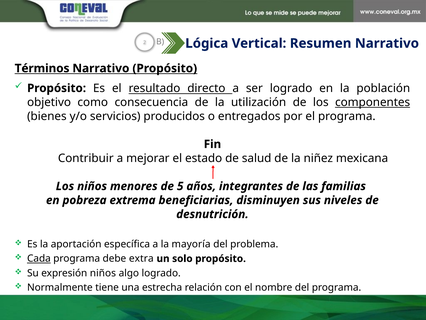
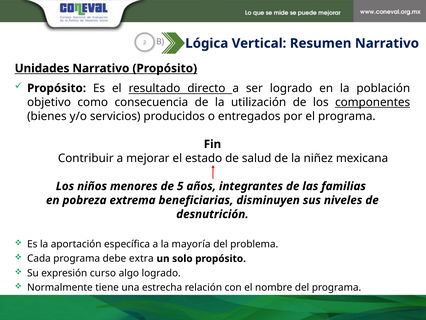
Términos: Términos -> Unidades (42, 68)
Cada underline: present -> none (39, 258)
expresión niños: niños -> curso (103, 273)
